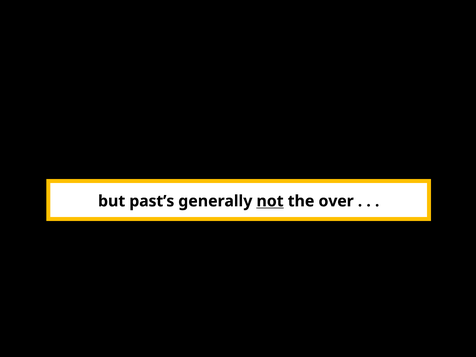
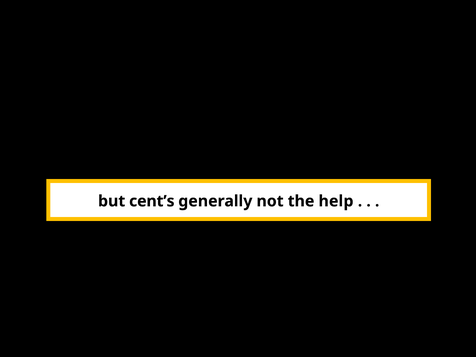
past’s: past’s -> cent’s (152, 201)
not underline: present -> none (270, 201)
over: over -> help (336, 201)
